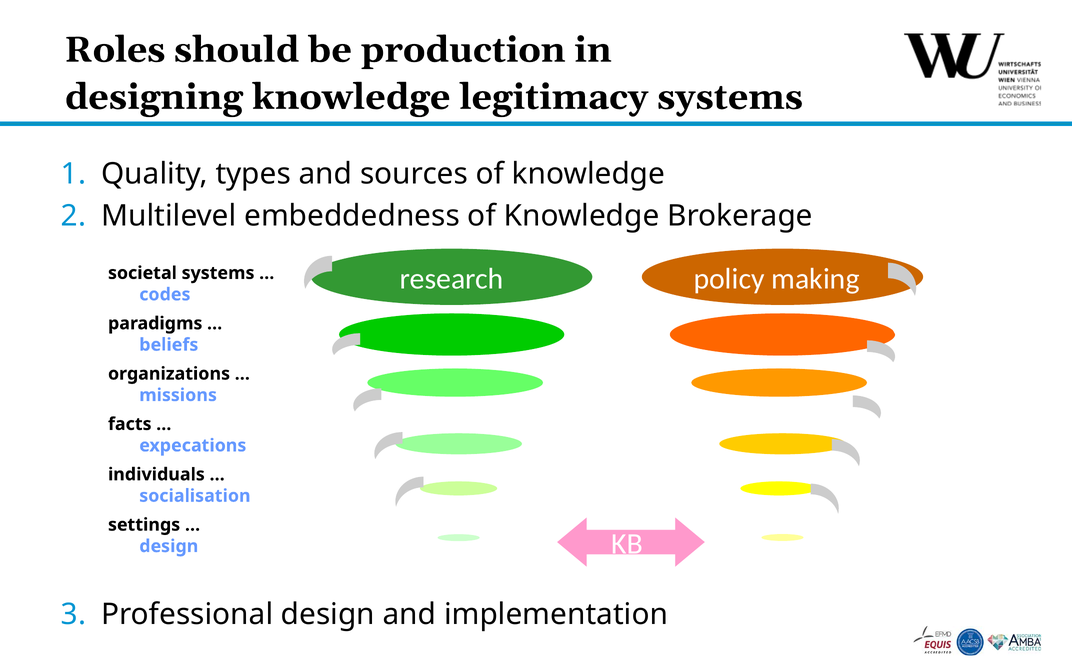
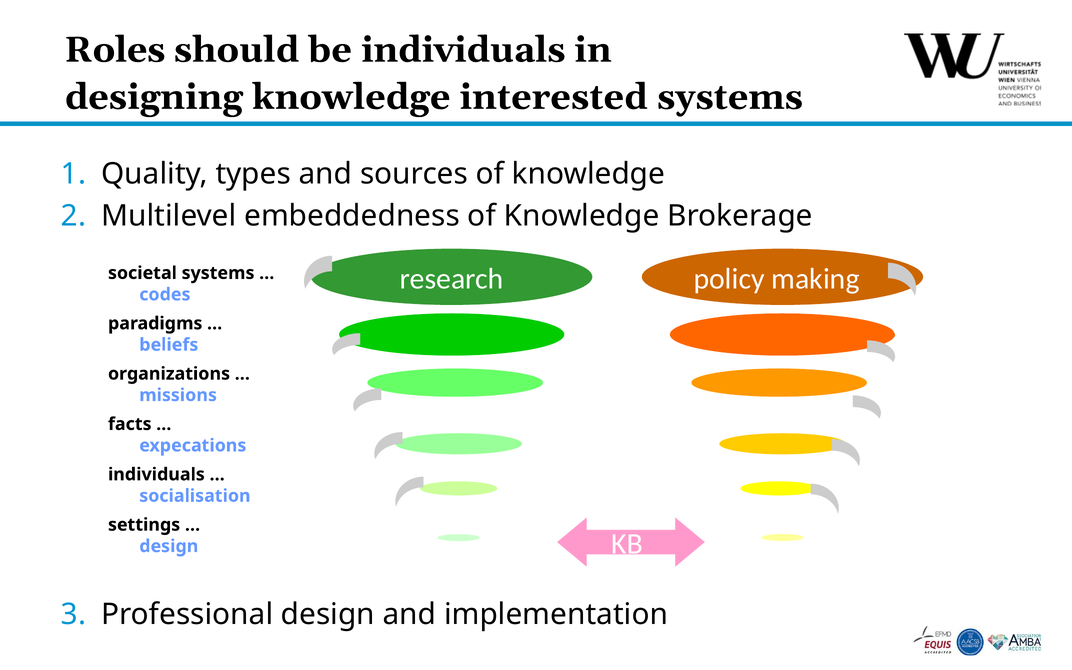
be production: production -> individuals (463, 50)
legitimacy: legitimacy -> interested (554, 97)
